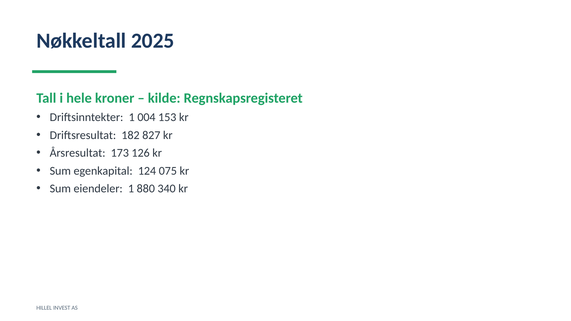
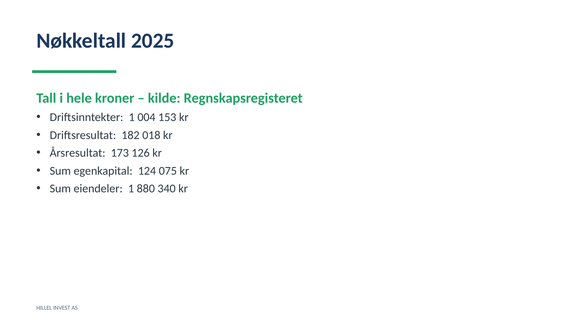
827: 827 -> 018 (151, 135)
